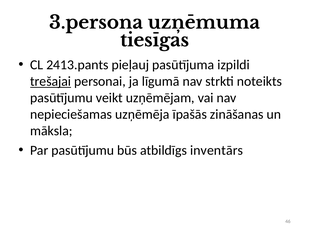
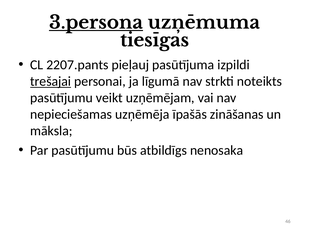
3.persona underline: none -> present (96, 22)
2413.pants: 2413.pants -> 2207.pants (77, 65)
inventārs: inventārs -> nenosaka (217, 150)
